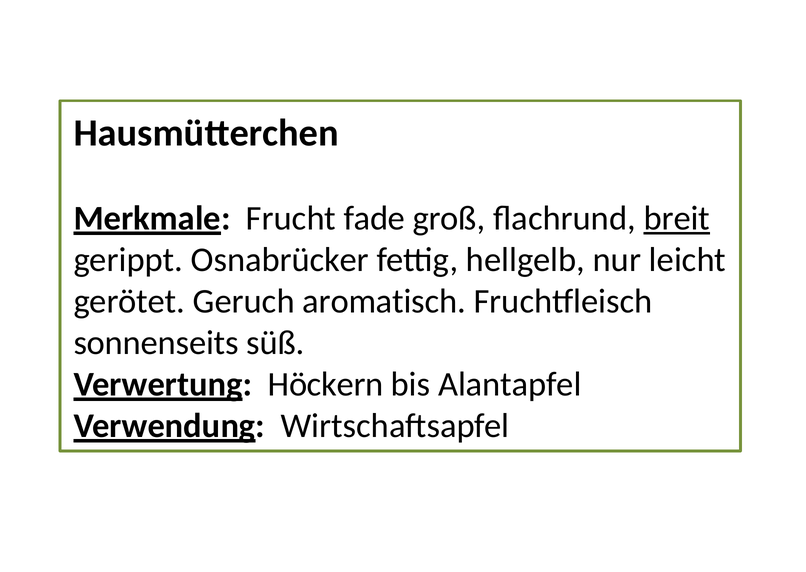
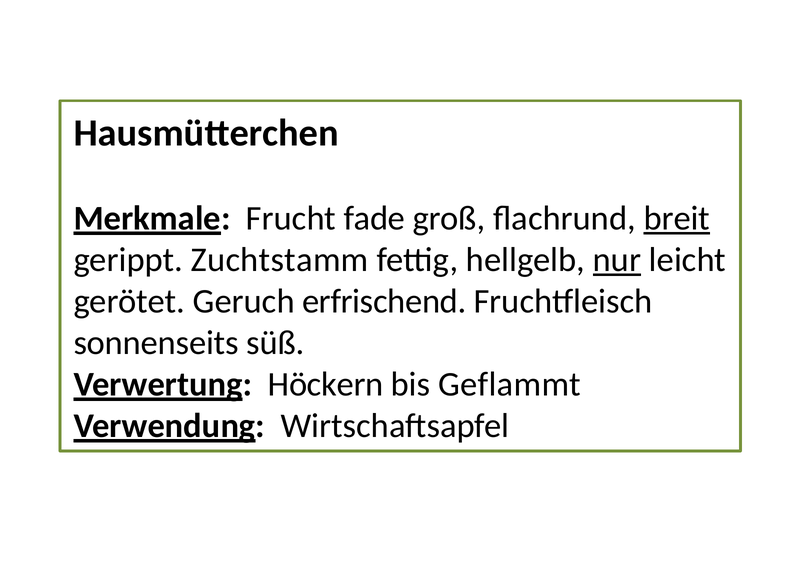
Osnabrücker: Osnabrücker -> Zuchtstamm (280, 260)
nur underline: none -> present (617, 260)
aromatisch: aromatisch -> erfrischend (384, 301)
Alantapfel: Alantapfel -> Geflammt (510, 384)
